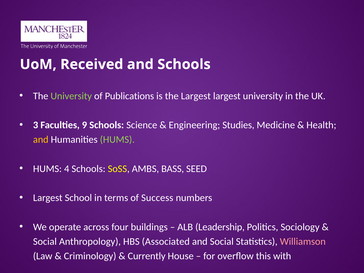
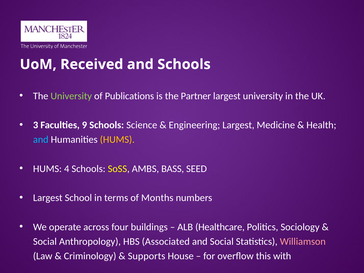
the Largest: Largest -> Partner (196, 96)
Engineering Studies: Studies -> Largest (238, 125)
and colour: yellow -> light blue (41, 140)
HUMS colour: light green -> yellow (117, 140)
Success: Success -> Months (157, 198)
Leadership: Leadership -> Healthcare (220, 227)
Currently: Currently -> Supports (147, 256)
